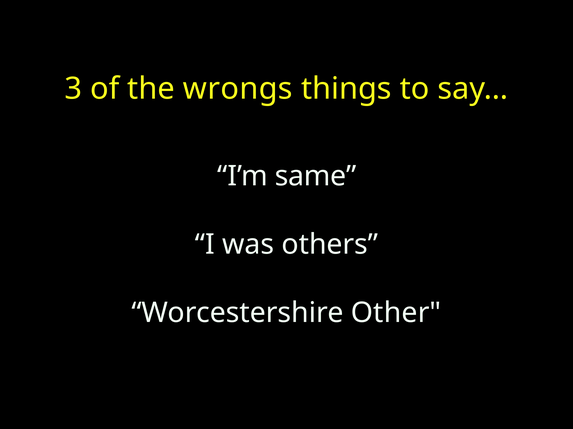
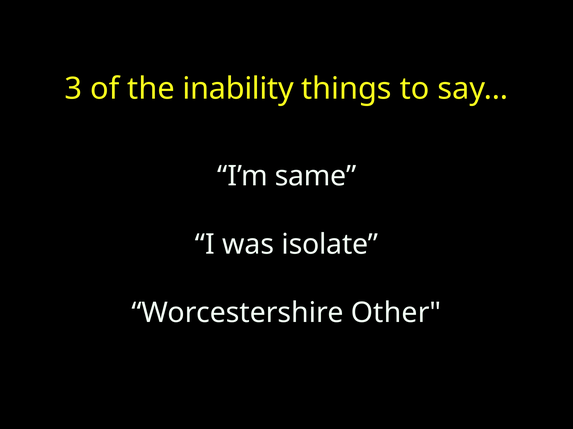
wrongs: wrongs -> inability (238, 89)
others: others -> isolate (330, 245)
